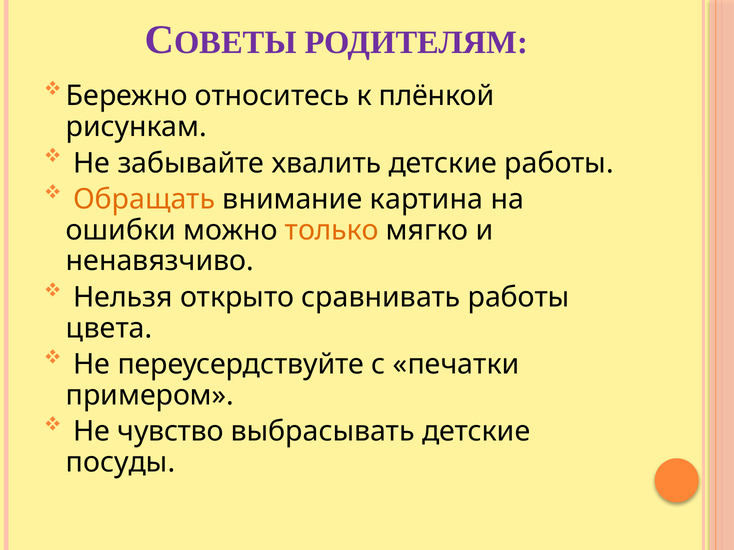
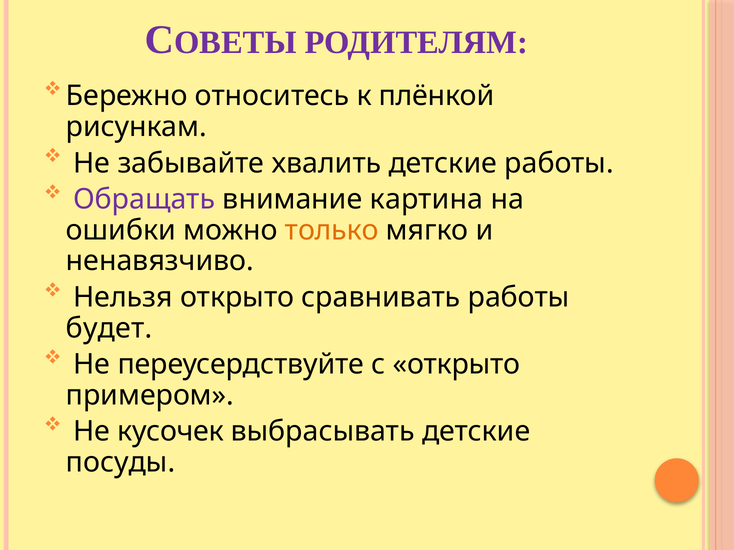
Обращать colour: orange -> purple (144, 200)
цвета: цвета -> будет (109, 328)
с печатки: печатки -> открыто (456, 365)
чувство: чувство -> кусочек (171, 432)
